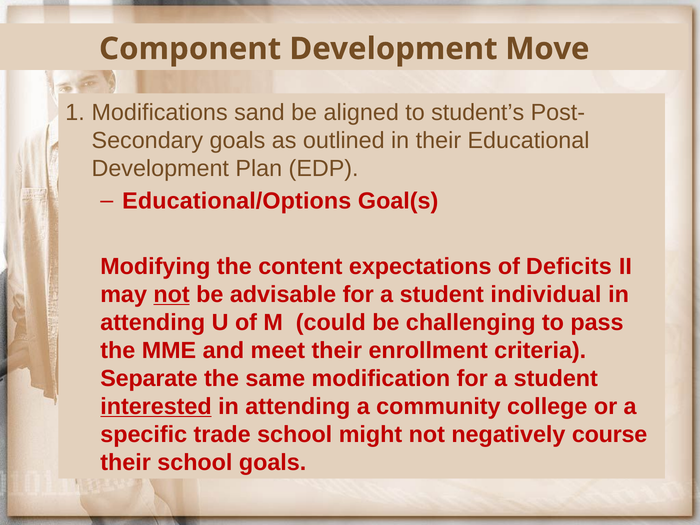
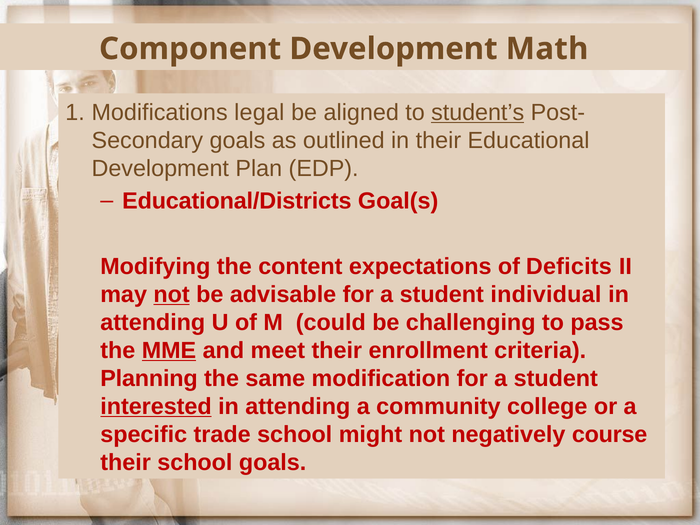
Move: Move -> Math (547, 49)
sand: sand -> legal (259, 112)
student’s underline: none -> present (478, 112)
Educational/Options: Educational/Options -> Educational/Districts (237, 201)
MME underline: none -> present (169, 350)
Separate: Separate -> Planning (149, 378)
